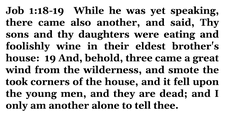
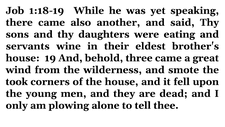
foolishly: foolishly -> servants (28, 46)
am another: another -> plowing (69, 105)
